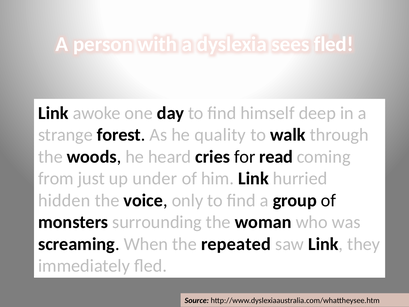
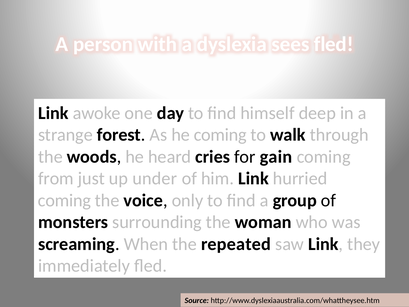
he quality: quality -> coming (220, 135)
read: read -> gain (276, 157)
hidden: hidden -> coming (64, 200)
